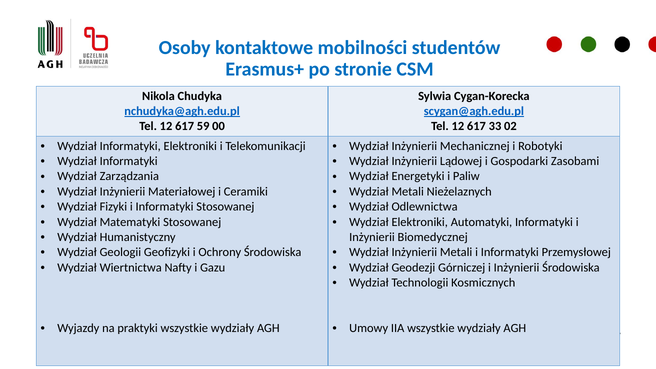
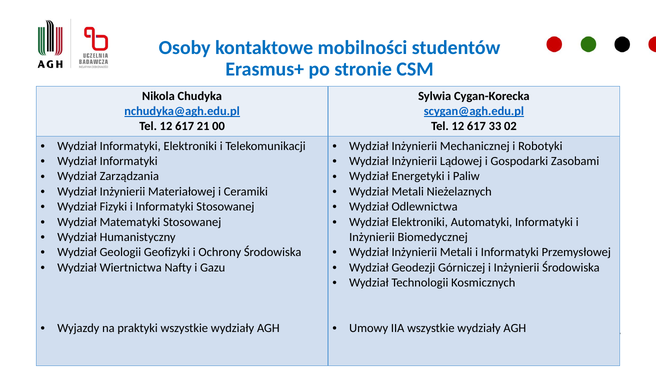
59: 59 -> 21 (203, 126)
